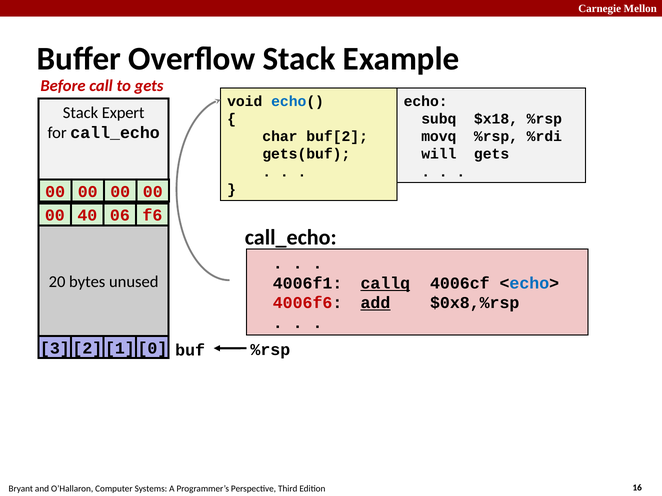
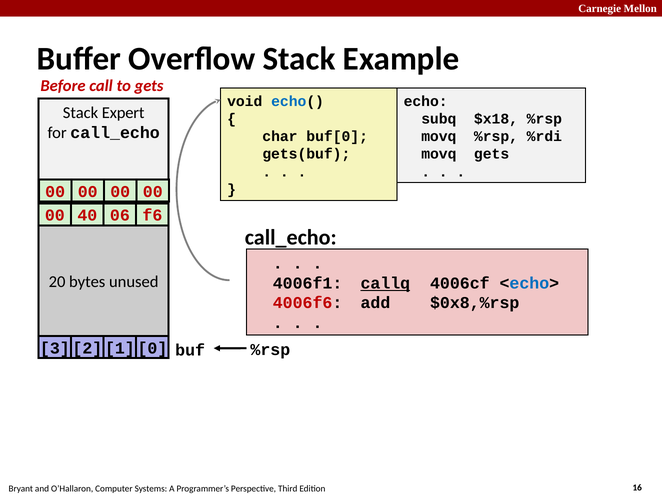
buf[2: buf[2 -> buf[0 (337, 137)
will: will -> movq (439, 154)
add underline: present -> none (375, 303)
